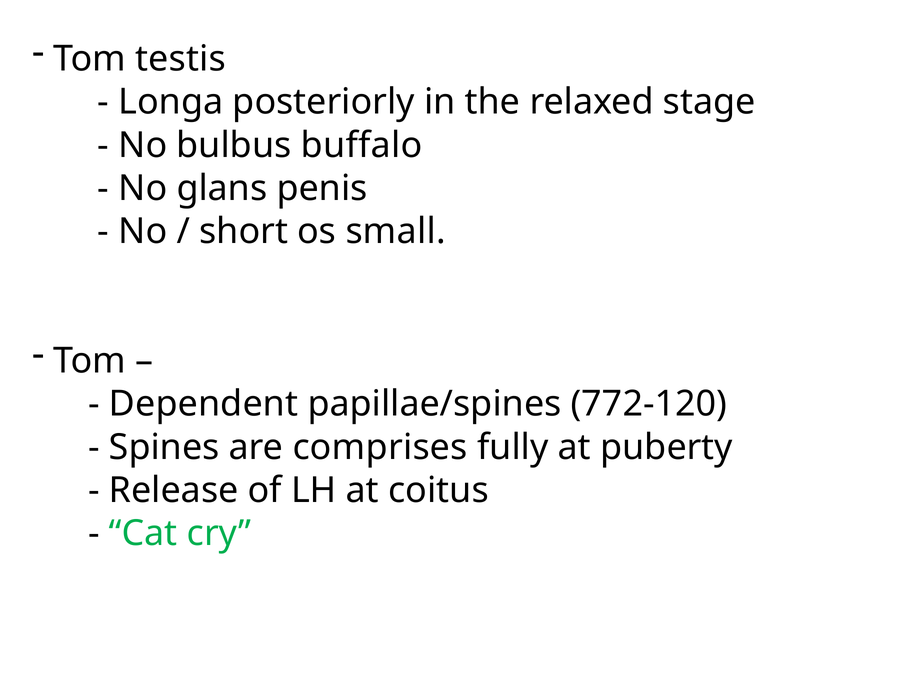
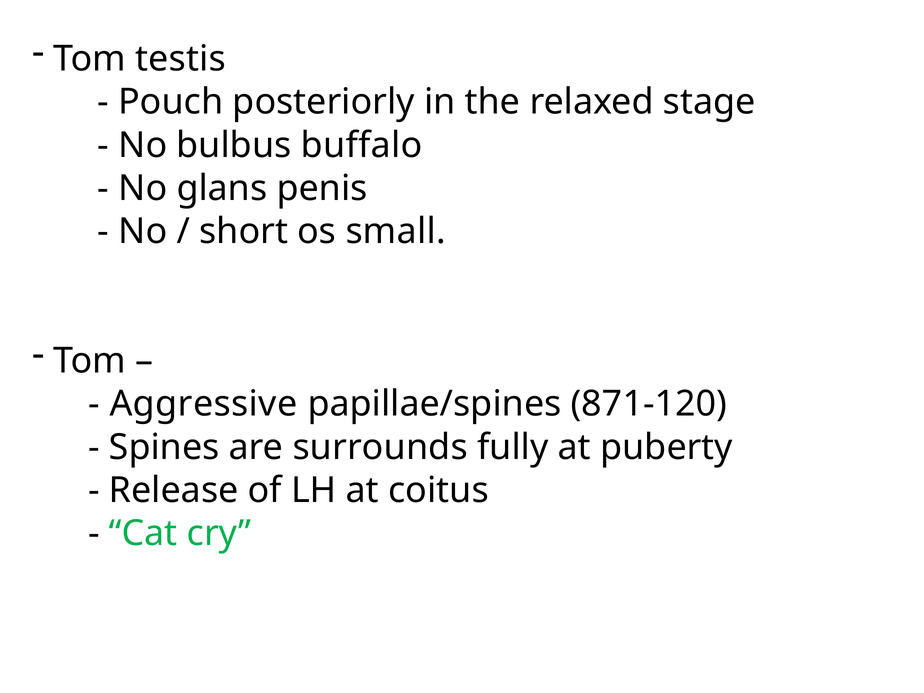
Longa: Longa -> Pouch (171, 102)
Dependent: Dependent -> Aggressive (203, 404)
772-120: 772-120 -> 871-120 (649, 404)
comprises: comprises -> surrounds (380, 447)
